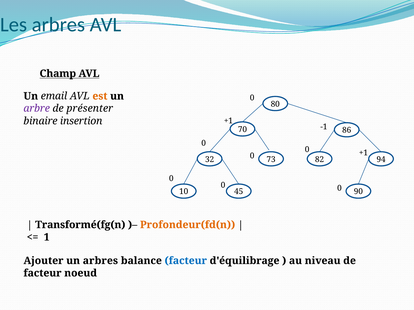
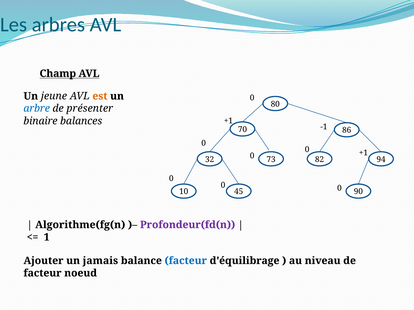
email: email -> jeune (54, 96)
arbre colour: purple -> blue (37, 109)
insertion: insertion -> balances (81, 121)
Transformé(fg(n: Transformé(fg(n -> Algorithme(fg(n (80, 225)
Profondeur(fd(n colour: orange -> purple (188, 225)
un arbres: arbres -> jamais (100, 261)
